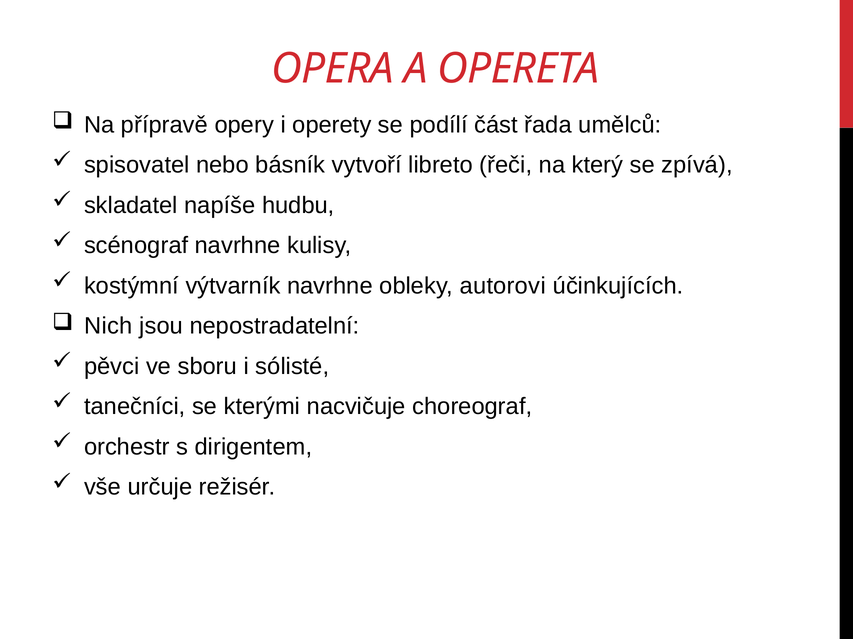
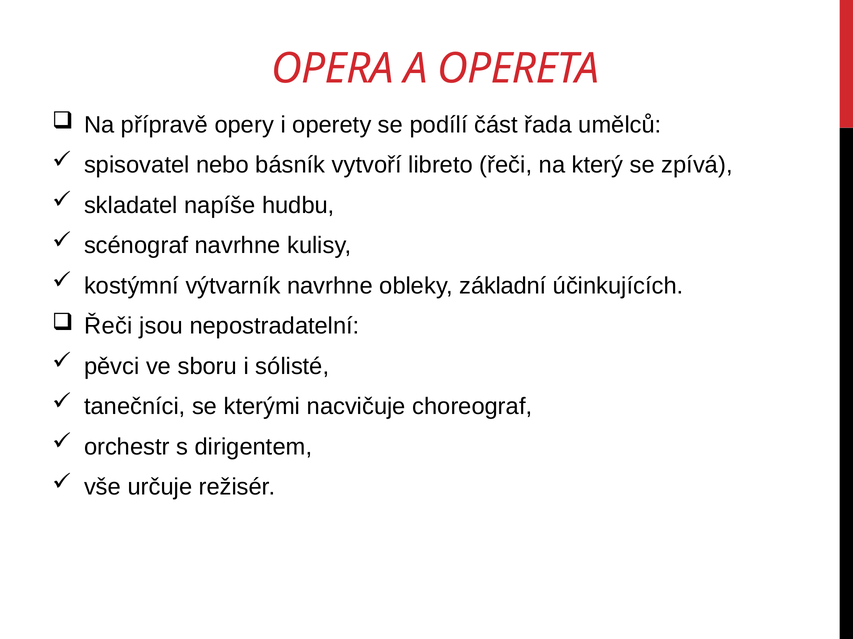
autorovi: autorovi -> základní (503, 286)
Nich: Nich -> Řeči (108, 327)
